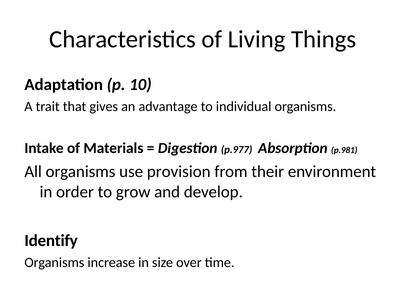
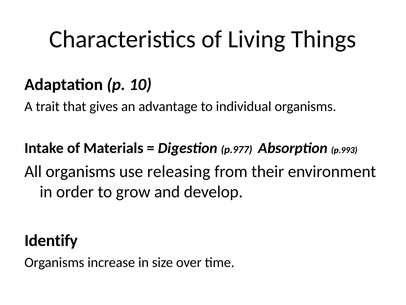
p.981: p.981 -> p.993 (344, 150)
provision: provision -> releasing (179, 171)
